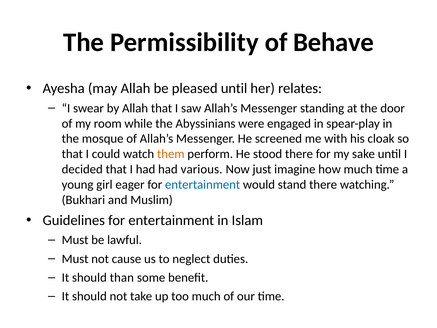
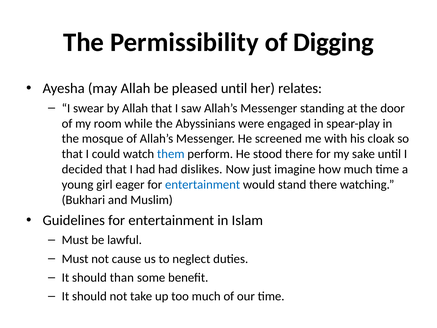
Behave: Behave -> Digging (334, 42)
them colour: orange -> blue (171, 154)
various: various -> dislikes (202, 169)
